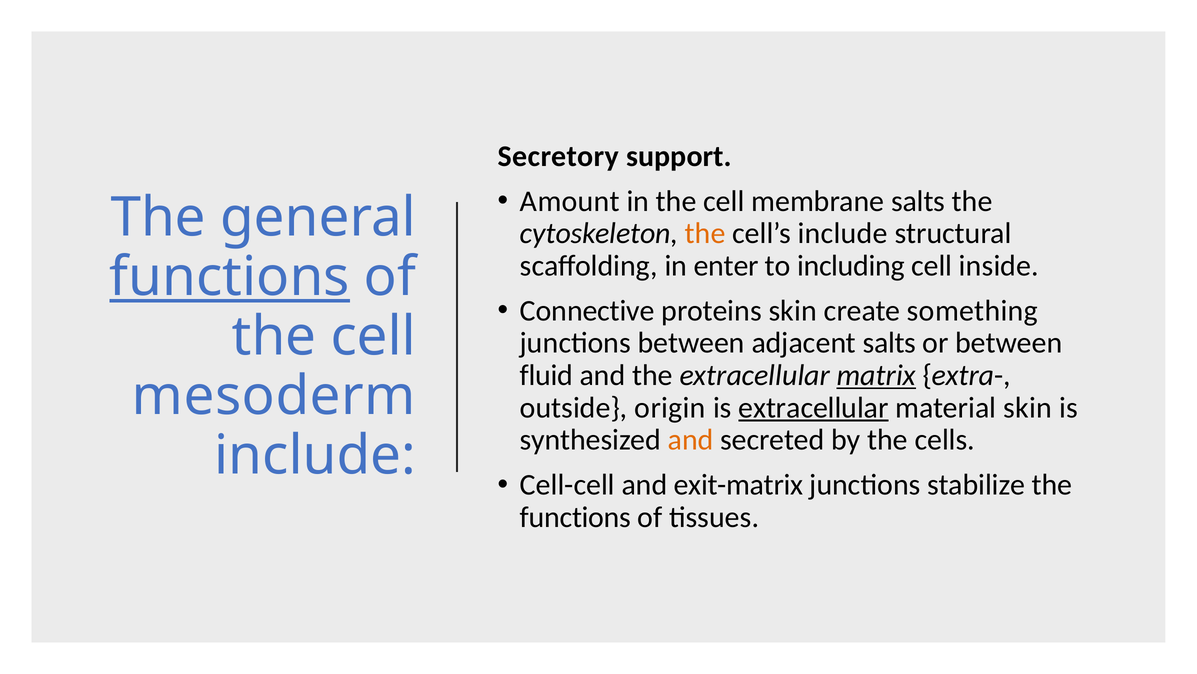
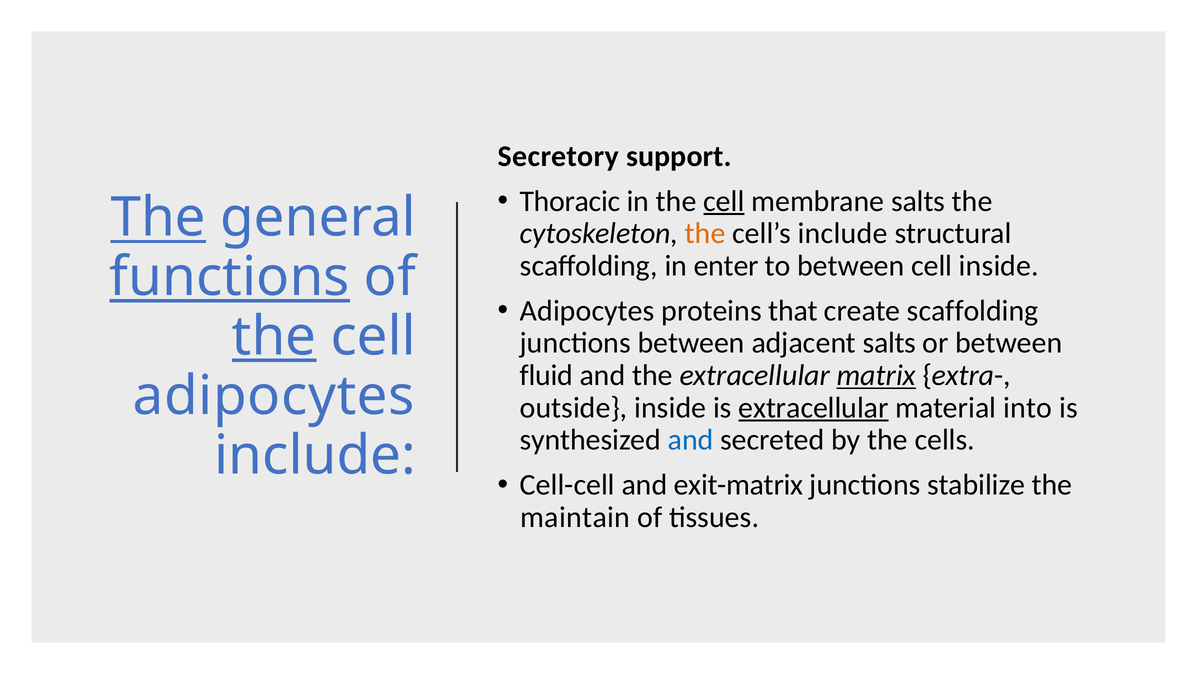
Amount: Amount -> Thoracic (570, 201)
cell underline: none -> present (724, 201)
The underline: none -> present (158, 218)
to including: including -> between (851, 266)
Connective: Connective -> Adipocytes (587, 310)
proteins skin: skin -> that (793, 310)
create something: something -> scaffolding (973, 310)
the underline: none -> present (274, 336)
mesoderm: mesoderm -> adipocytes (274, 396)
outside origin: origin -> inside (670, 407)
material skin: skin -> into (1028, 407)
and colour: orange -> blue (691, 440)
functions: functions -> maintain (575, 517)
